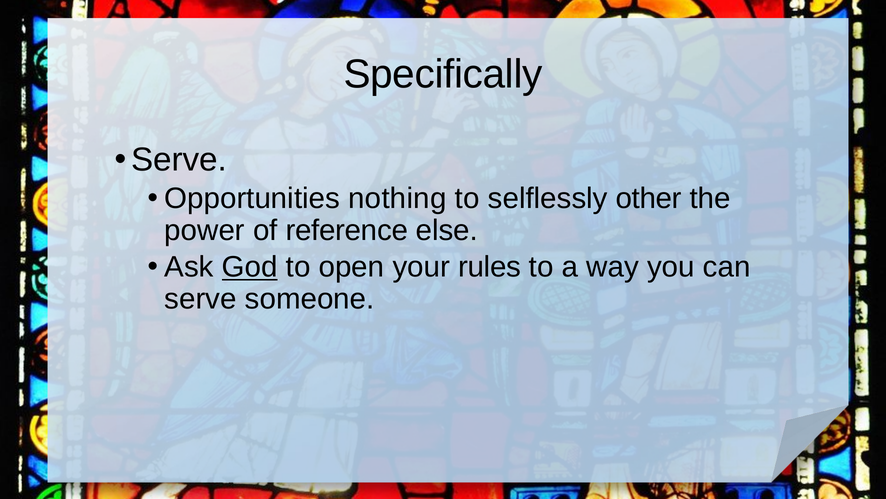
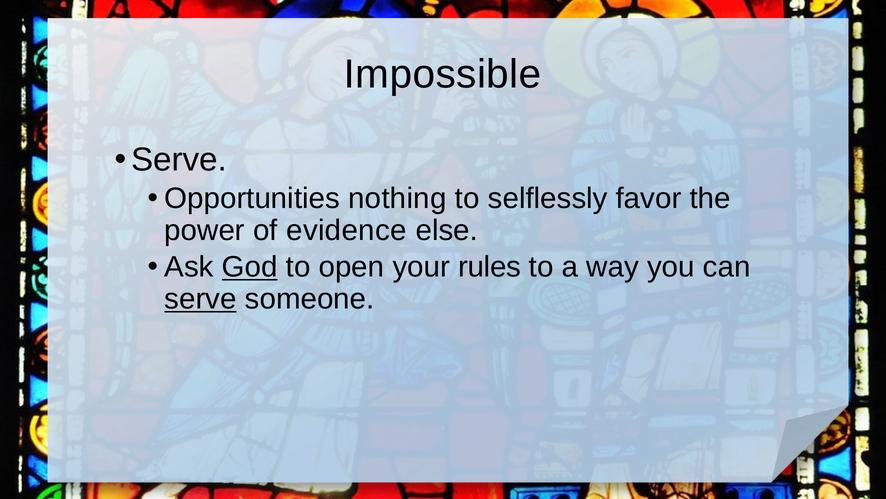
Specifically: Specifically -> Impossible (443, 74)
other: other -> favor (649, 198)
reference: reference -> evidence (346, 230)
serve underline: none -> present (200, 299)
